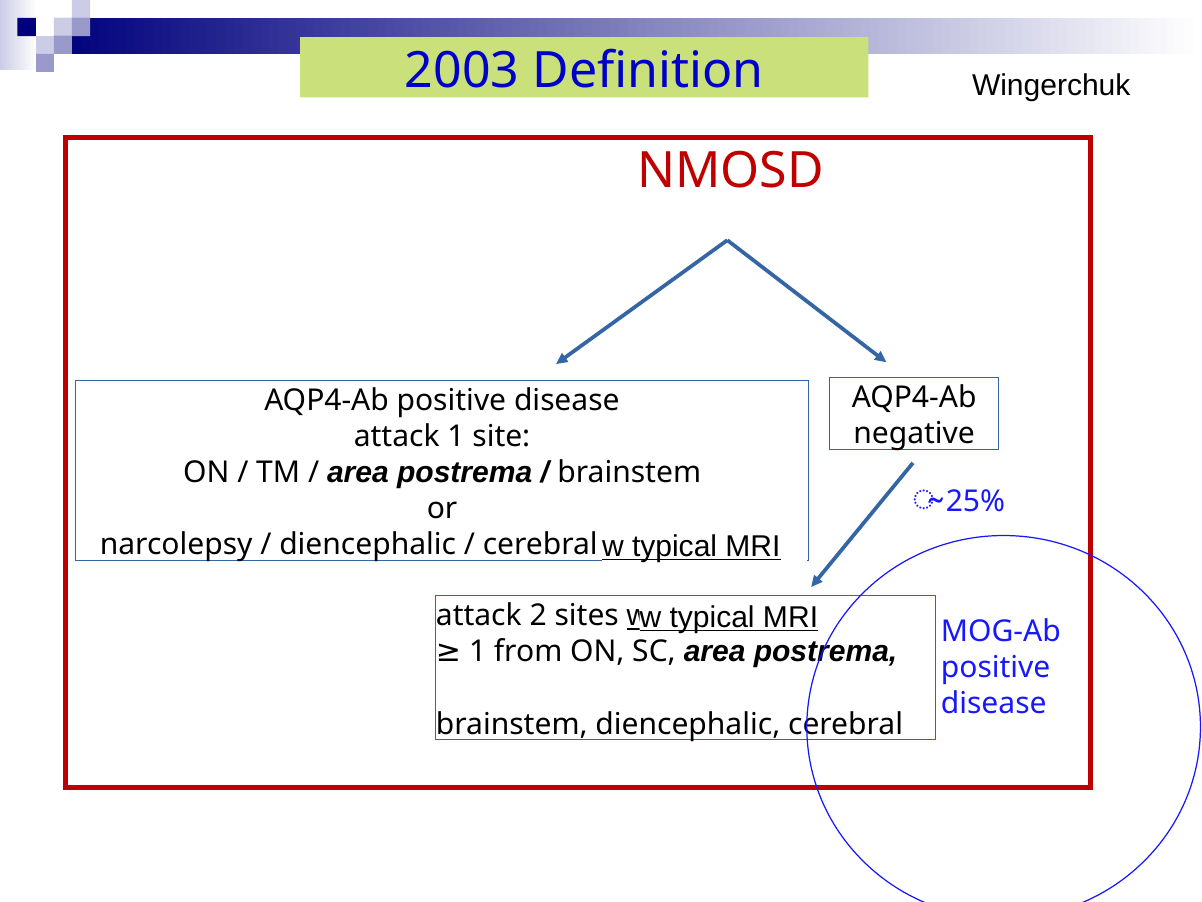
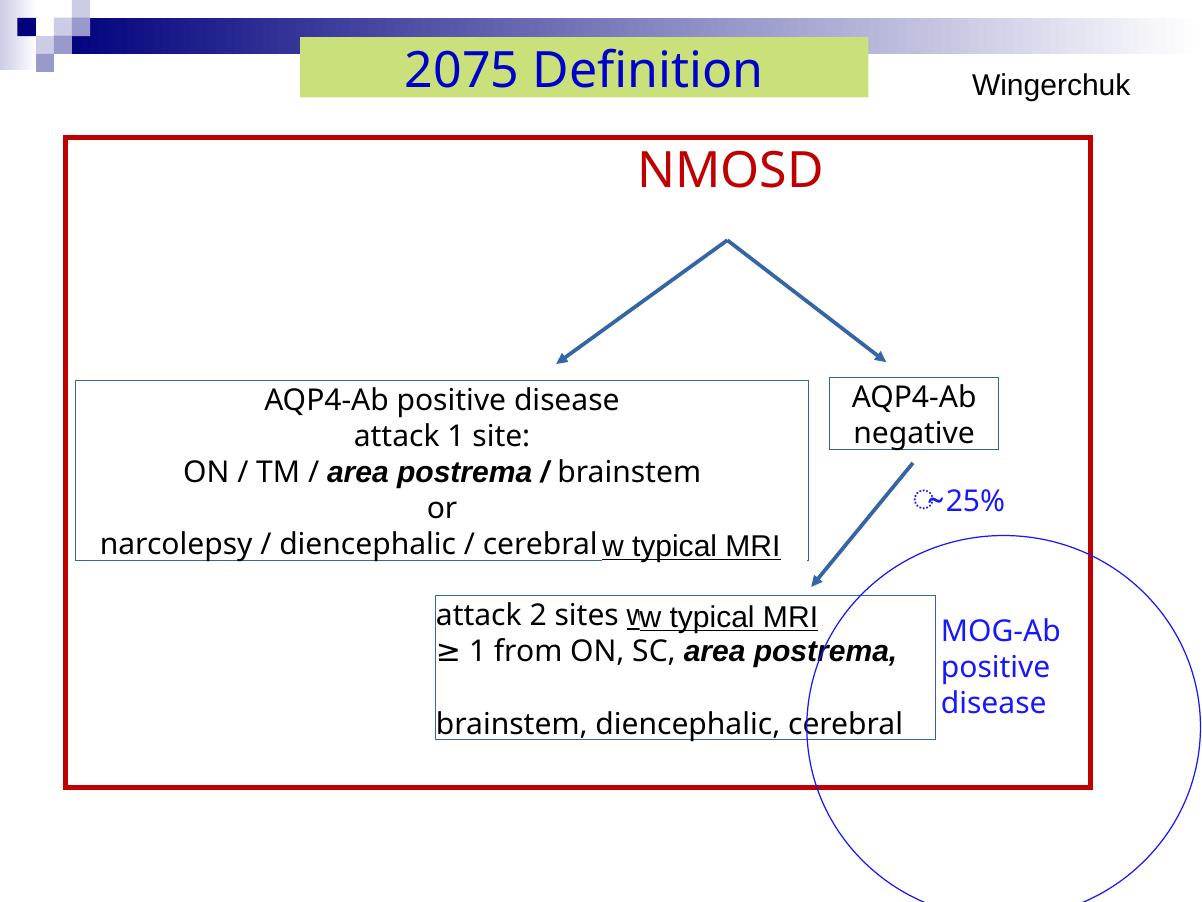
2003: 2003 -> 2075 (462, 71)
